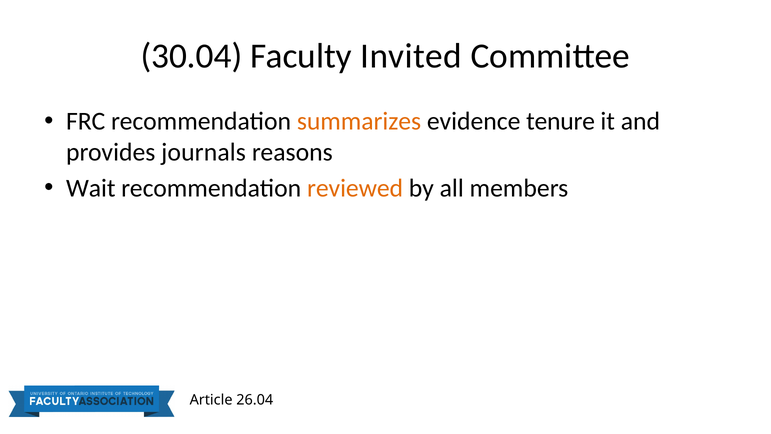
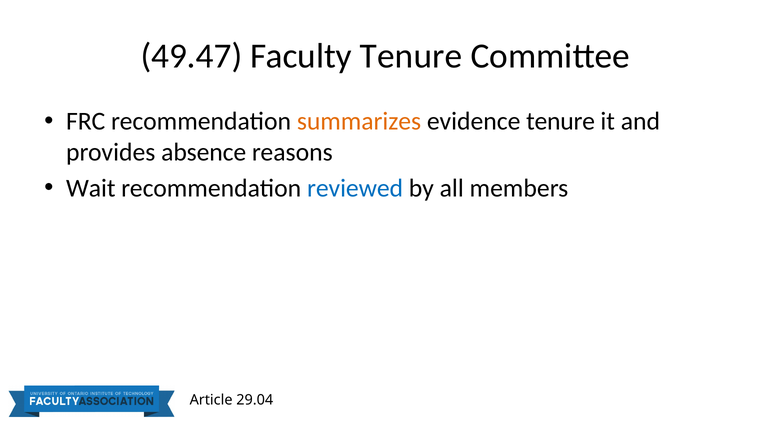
30.04: 30.04 -> 49.47 (191, 56)
Faculty Invited: Invited -> Tenure (411, 56)
journals: journals -> absence (204, 152)
reviewed colour: orange -> blue (355, 188)
26.04: 26.04 -> 29.04 (255, 400)
